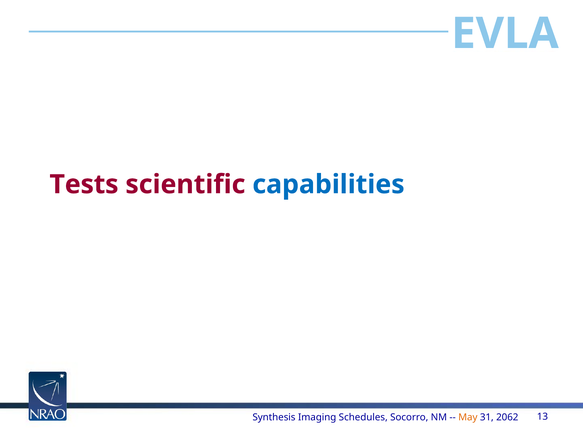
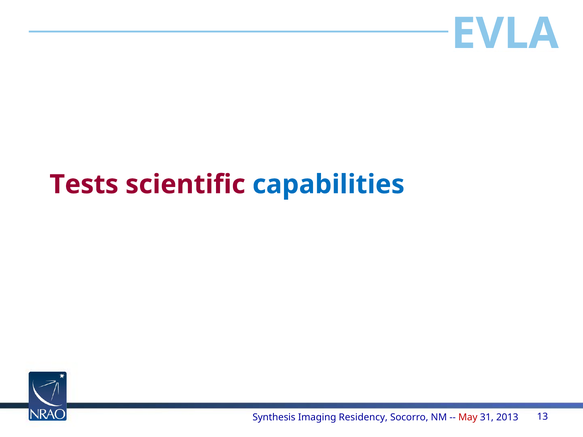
Schedules: Schedules -> Residency (363, 418)
May colour: orange -> red (468, 418)
2062: 2062 -> 2013 (507, 418)
